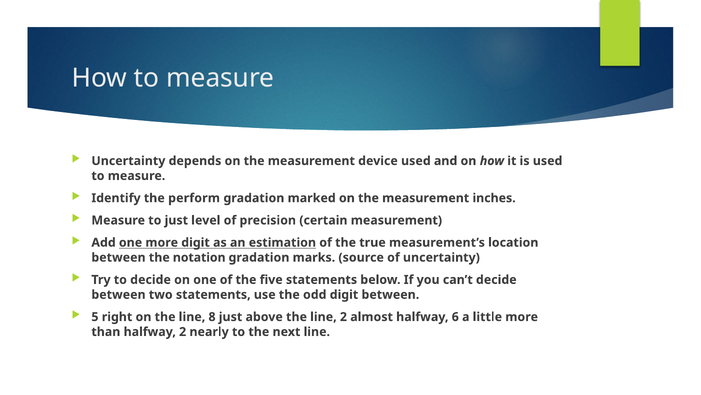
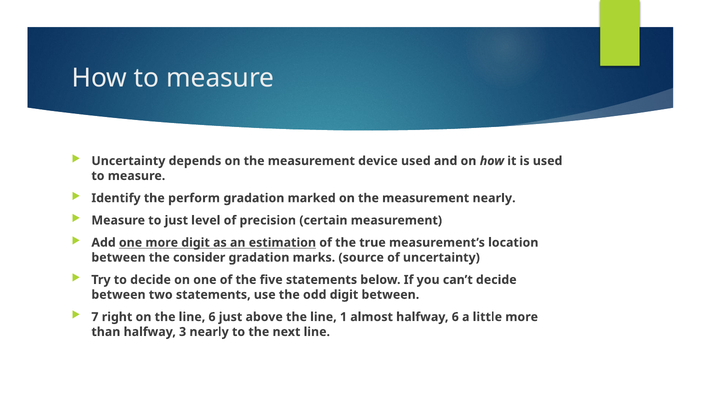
measurement inches: inches -> nearly (494, 198)
notation: notation -> consider (199, 257)
5: 5 -> 7 (95, 316)
line 8: 8 -> 6 (212, 316)
line 2: 2 -> 1 (343, 316)
halfway 2: 2 -> 3 (183, 331)
